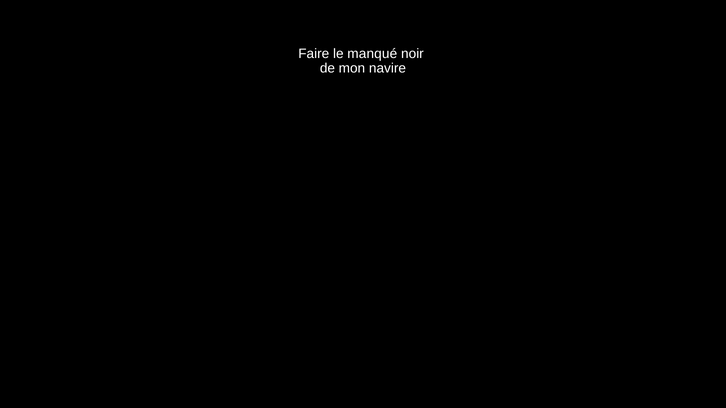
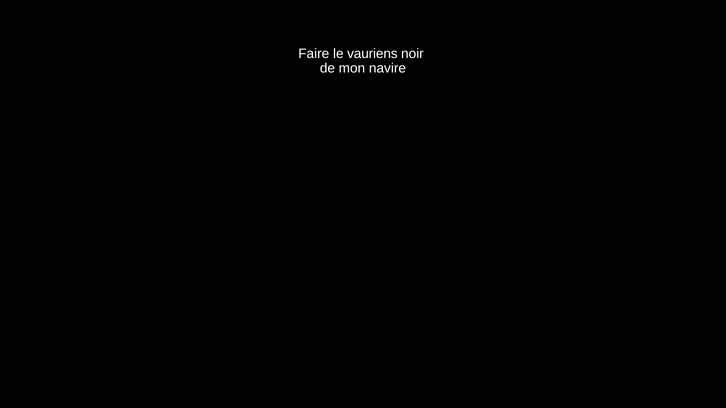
manqué: manqué -> vauriens (372, 54)
